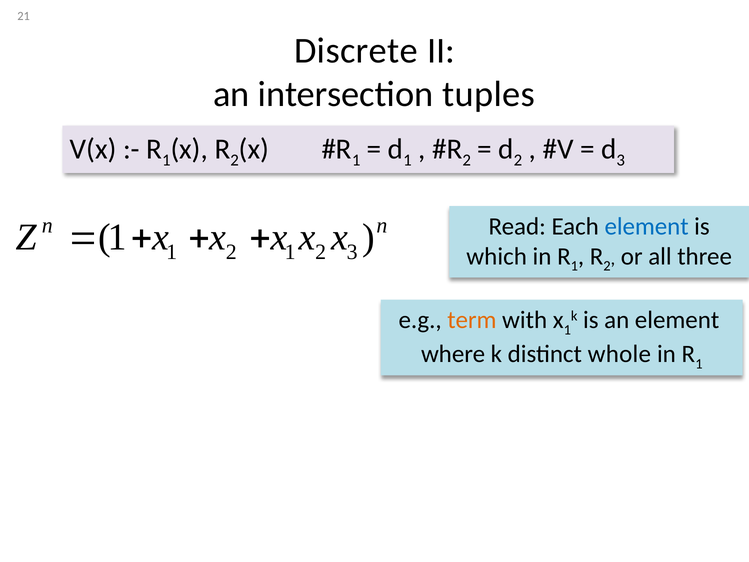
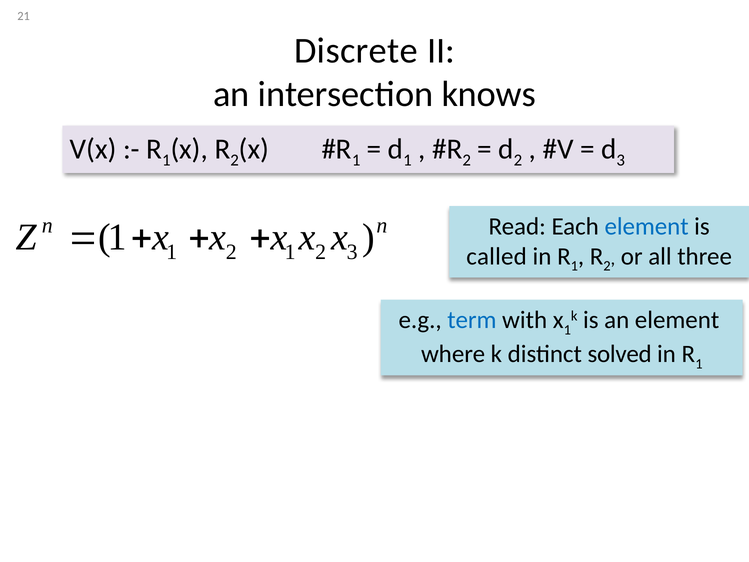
tuples: tuples -> knows (489, 94)
which: which -> called (497, 256)
term colour: orange -> blue (472, 320)
whole: whole -> solved (620, 354)
